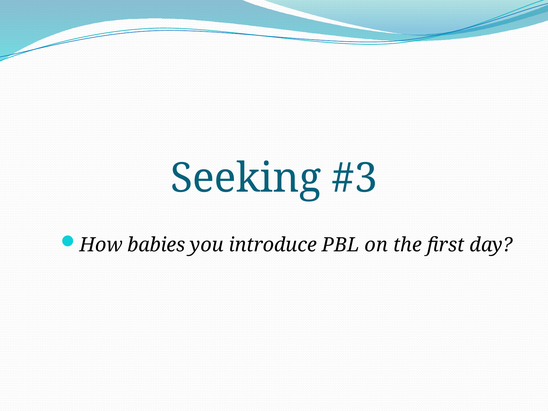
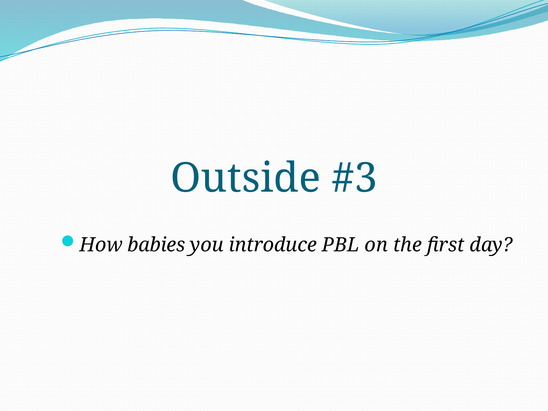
Seeking: Seeking -> Outside (246, 178)
